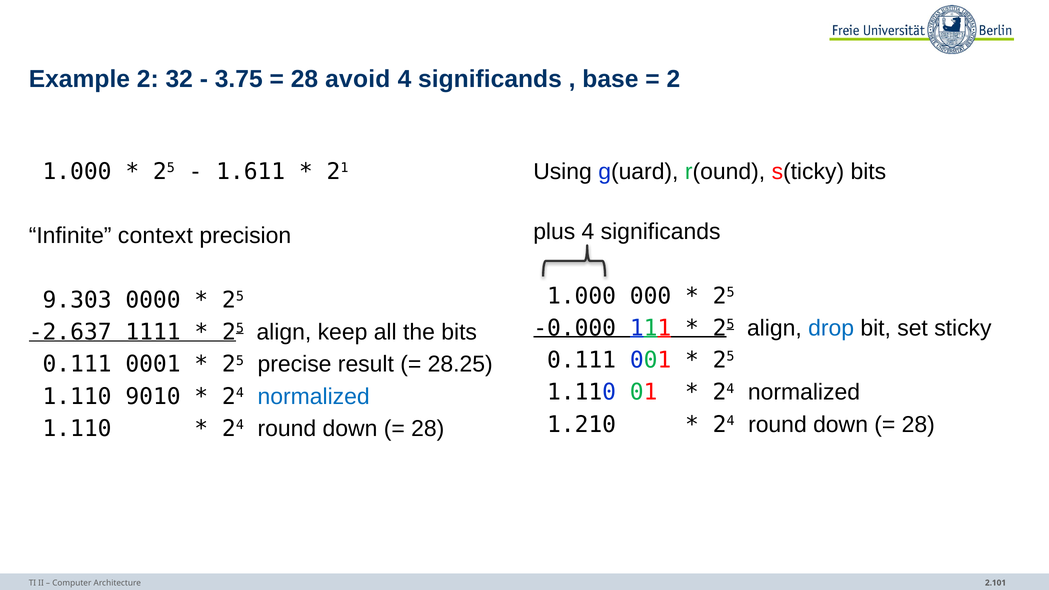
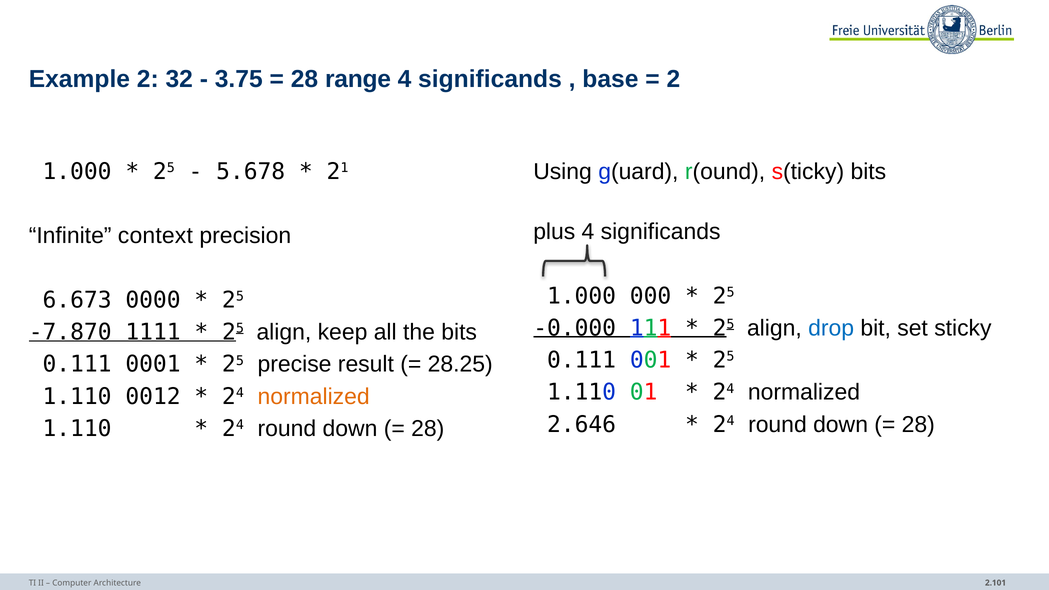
avoid: avoid -> range (358, 79)
1.611: 1.611 -> 5.678 (251, 171)
9.303: 9.303 -> 6.673 (77, 300)
-2.637: -2.637 -> -7.870 (70, 332)
9010: 9010 -> 0012 (153, 397)
normalized colour: blue -> orange (314, 397)
1.210: 1.210 -> 2.646 (582, 425)
